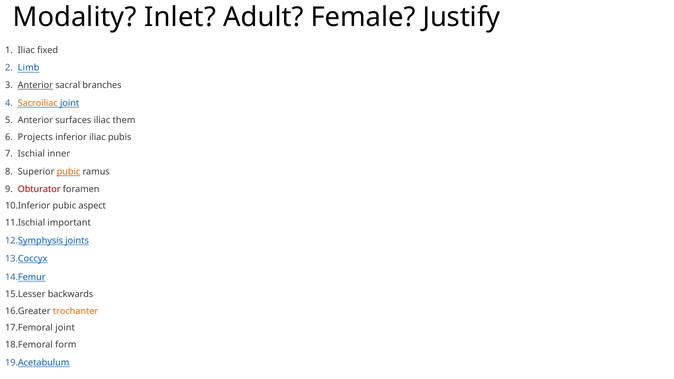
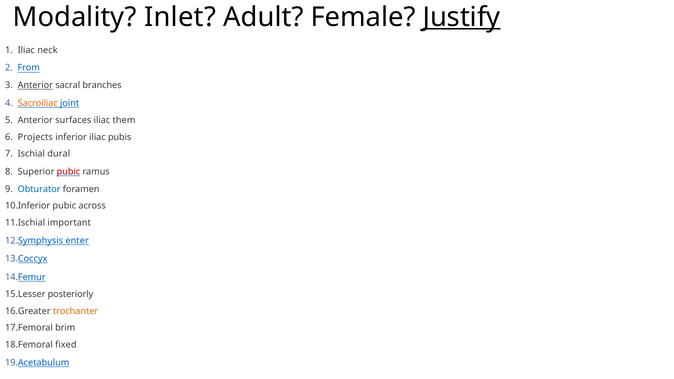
Justify underline: none -> present (461, 17)
fixed: fixed -> neck (48, 50)
Limb: Limb -> From (29, 68)
inner: inner -> dural (59, 154)
pubic colour: orange -> red (68, 172)
Obturator colour: red -> blue (39, 189)
aspect: aspect -> across (92, 206)
joints: joints -> enter (77, 241)
backwards: backwards -> posteriorly (70, 294)
joint: joint -> brim (65, 328)
form: form -> fixed (66, 345)
